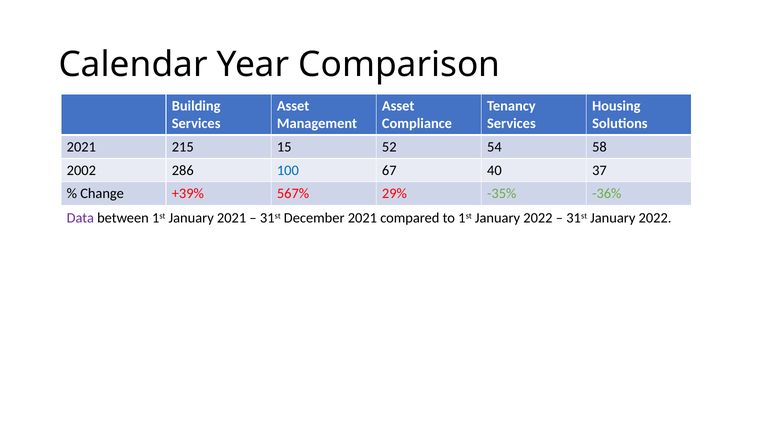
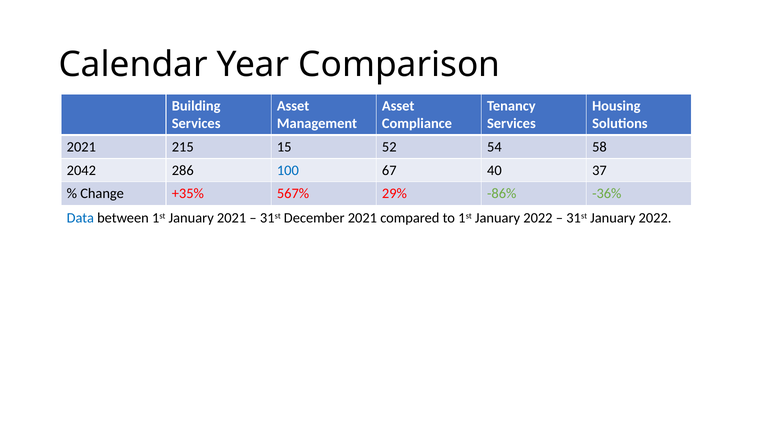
2002: 2002 -> 2042 (81, 170)
+39%: +39% -> +35% (188, 194)
-35%: -35% -> -86% (502, 194)
Data colour: purple -> blue (80, 218)
